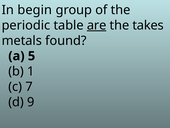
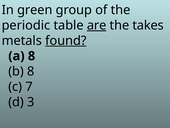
begin: begin -> green (35, 10)
found underline: none -> present (66, 41)
a 5: 5 -> 8 (32, 56)
b 1: 1 -> 8 (31, 71)
9: 9 -> 3 (31, 102)
